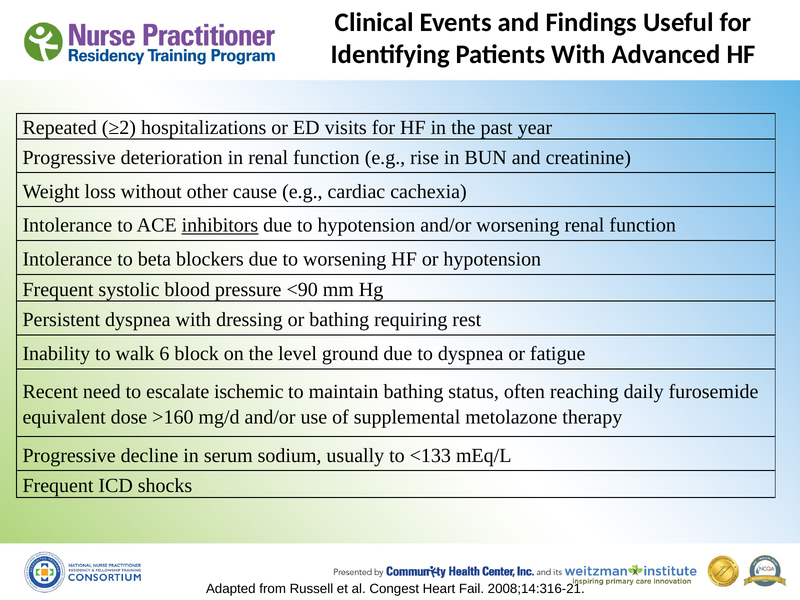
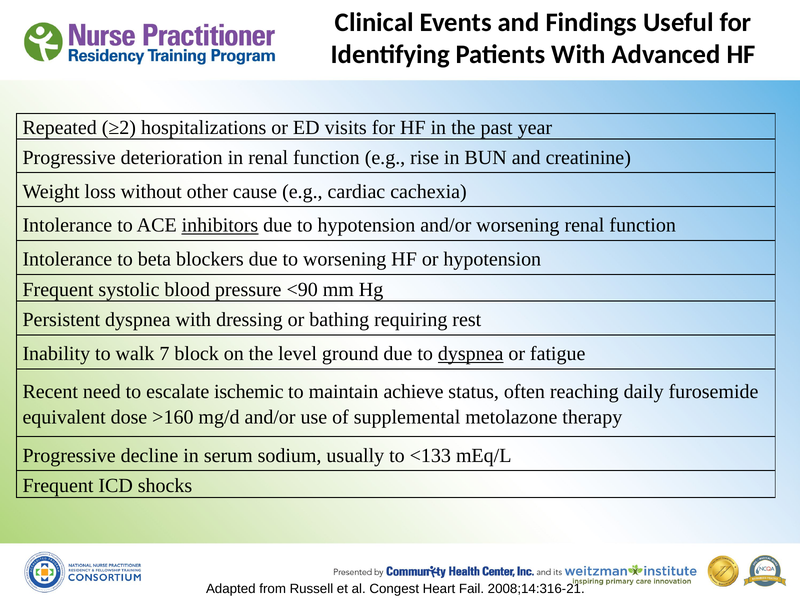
6: 6 -> 7 (164, 354)
dyspnea underline: none -> present (471, 354)
maintain bathing: bathing -> achieve (414, 392)
